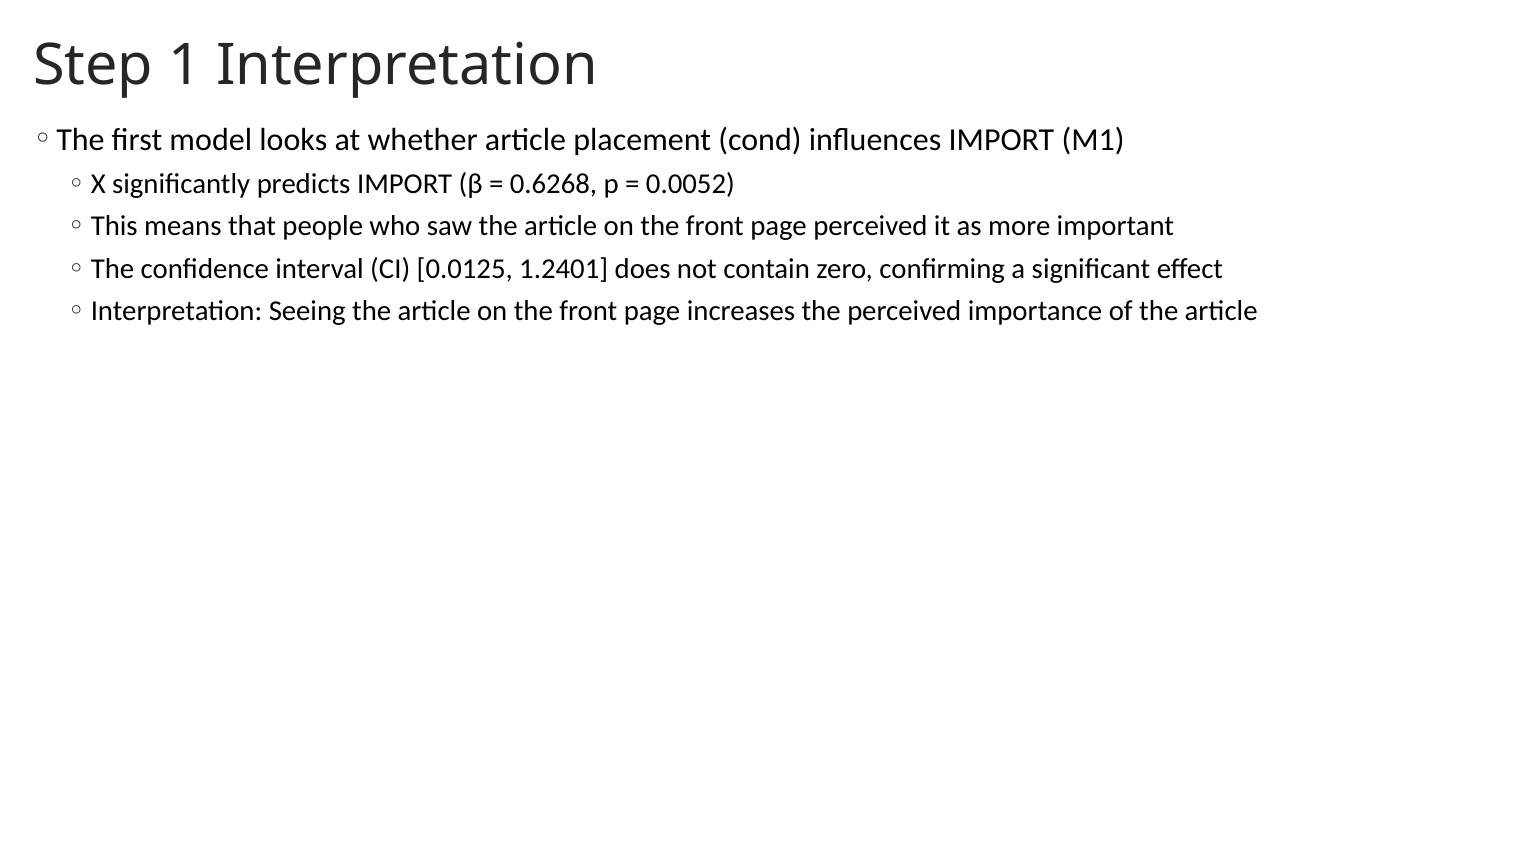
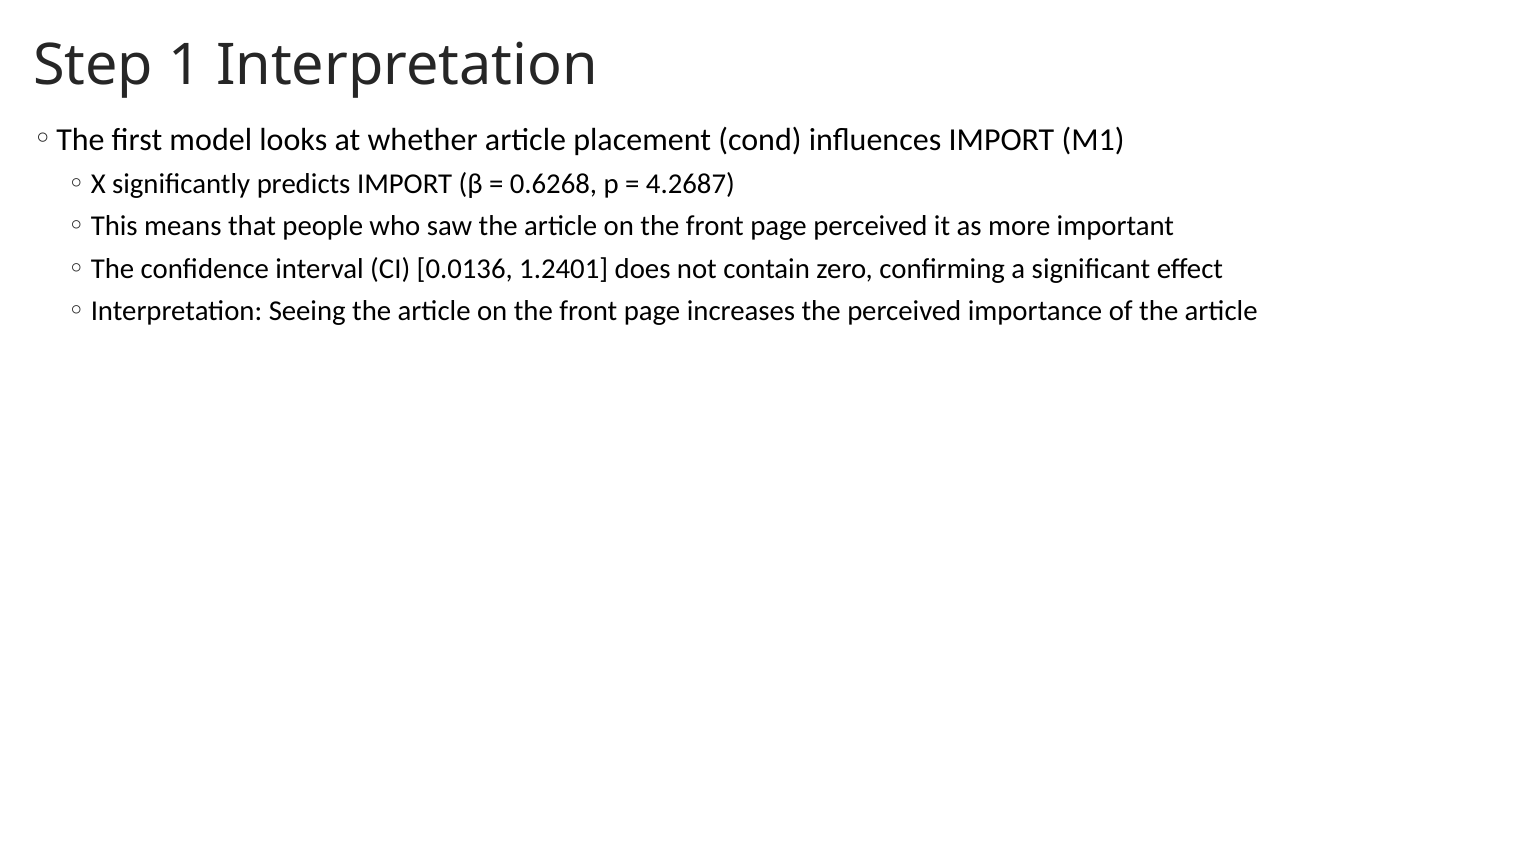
0.0052: 0.0052 -> 4.2687 (690, 184)
0.0125: 0.0125 -> 0.0136 (465, 269)
